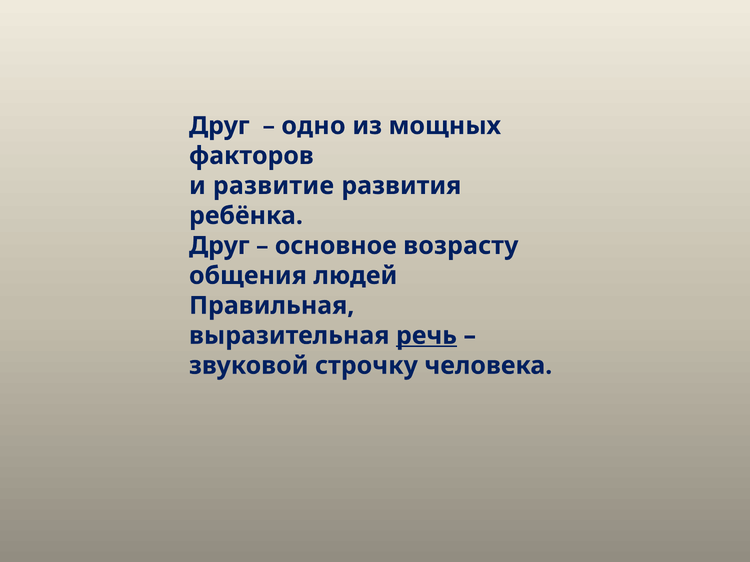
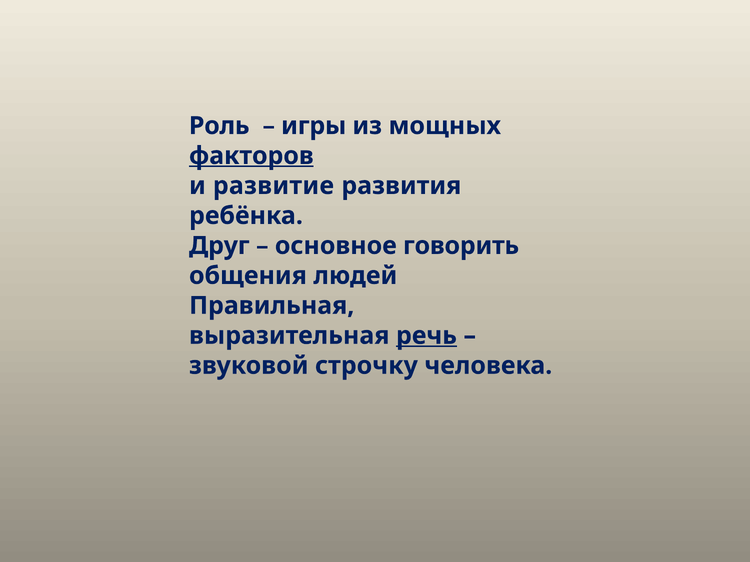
Друг: Друг -> Роль (219, 126)
одно: одно -> игры (314, 126)
факторов underline: none -> present (251, 156)
возрасту: возрасту -> говорить (461, 246)
